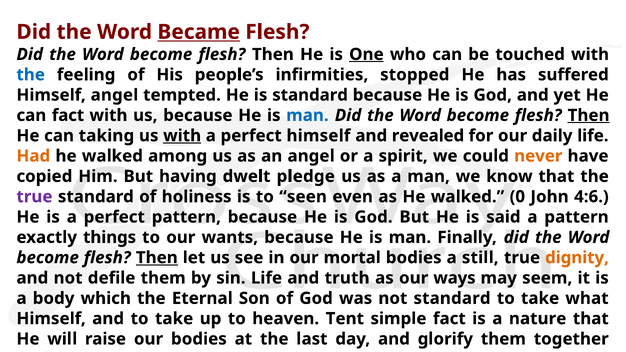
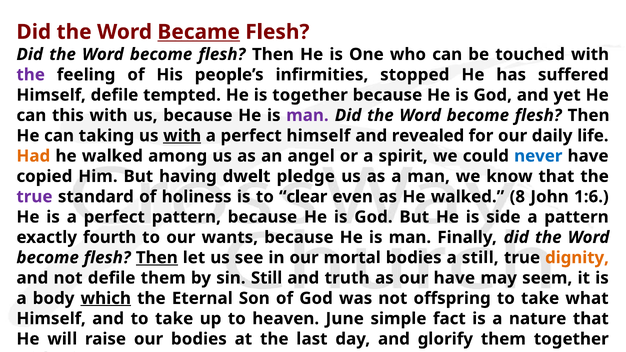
One underline: present -> none (366, 54)
the colour: blue -> purple (31, 75)
Himself angel: angel -> defile (114, 95)
is standard: standard -> together (310, 95)
can fact: fact -> this (68, 115)
man colour: blue -> purple (307, 115)
Then underline: present -> none (589, 115)
never colour: orange -> blue (538, 156)
seen: seen -> clear (303, 197)
0: 0 -> 8 (517, 197)
4:6: 4:6 -> 1:6 (591, 197)
said: said -> side (503, 217)
things: things -> fourth (110, 237)
sin Life: Life -> Still (267, 278)
our ways: ways -> have (454, 278)
which underline: none -> present (106, 298)
not standard: standard -> offspring (452, 298)
Tent: Tent -> June (345, 319)
